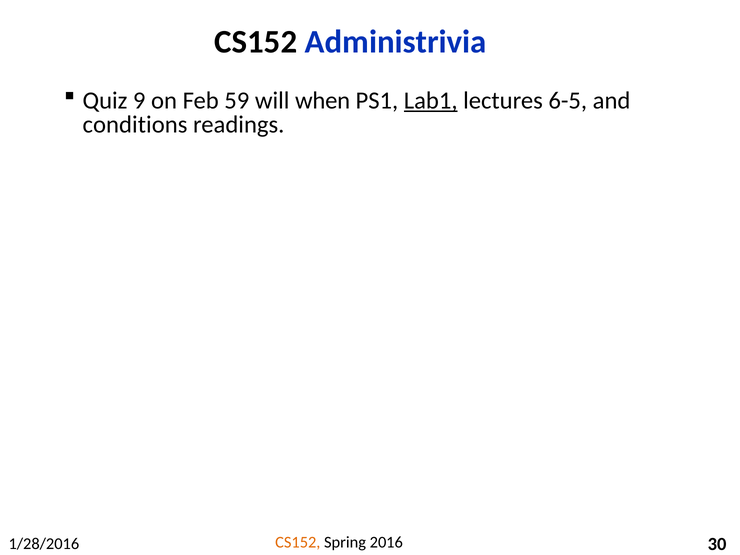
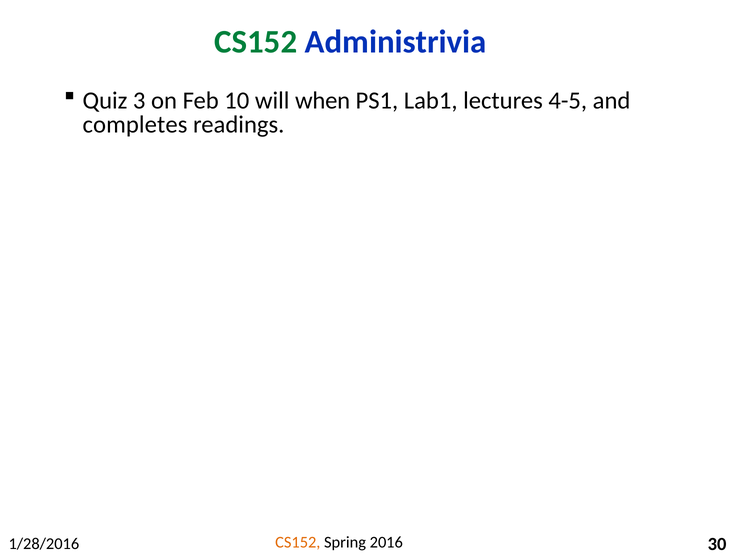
CS152 colour: black -> green (256, 42)
9: 9 -> 3 (139, 101)
59: 59 -> 10 (237, 101)
Lab1 underline: present -> none (431, 101)
6-5: 6-5 -> 4-5 (568, 101)
conditions: conditions -> completes (135, 125)
